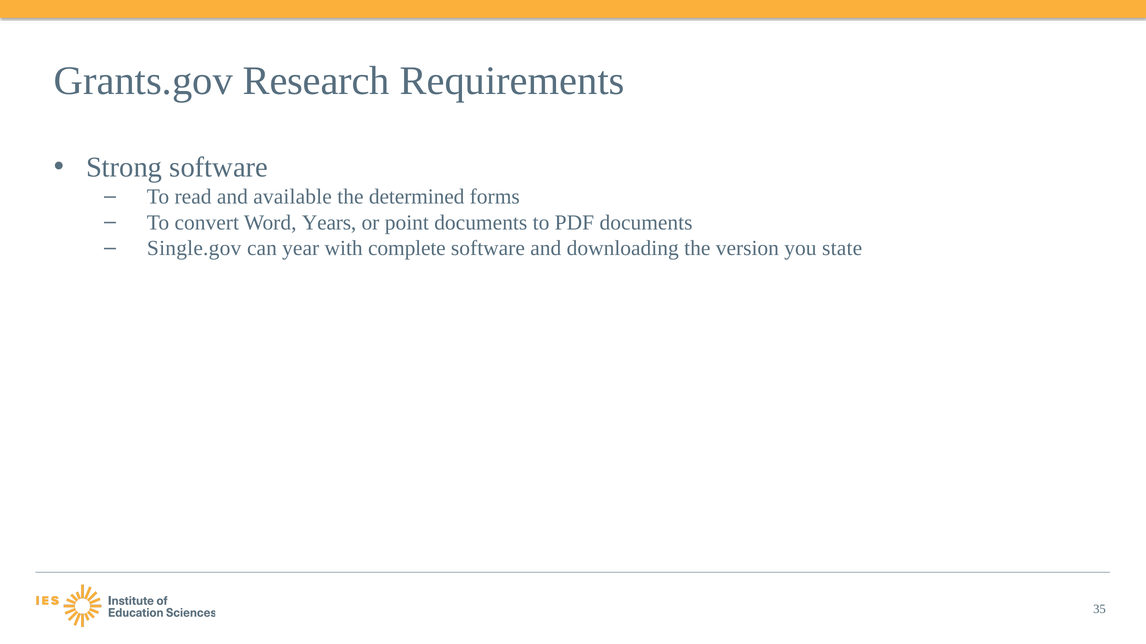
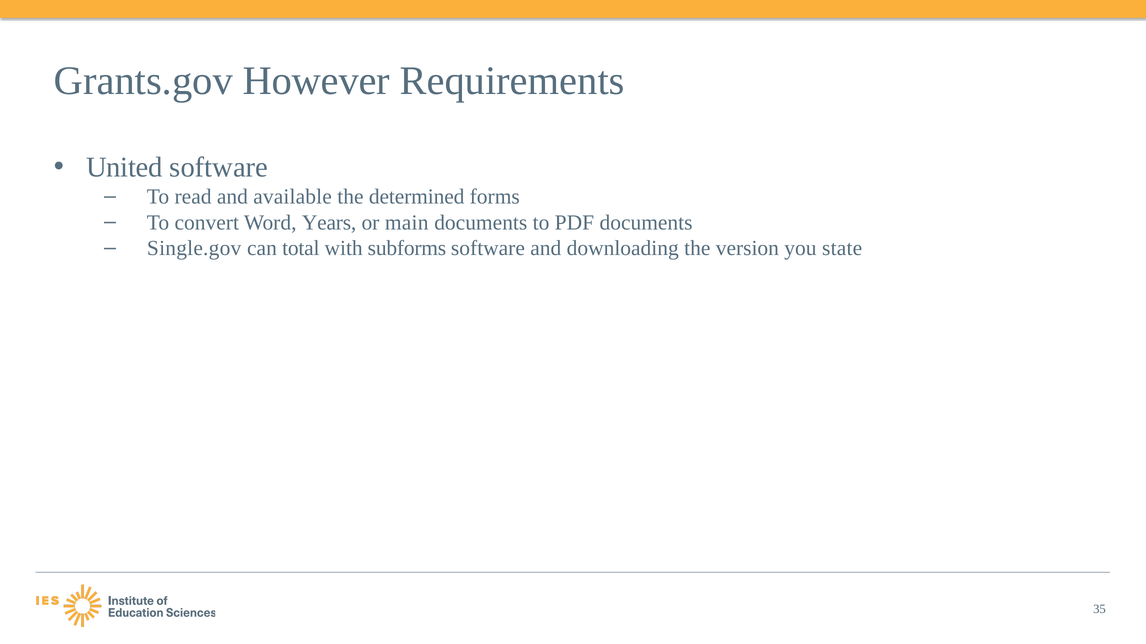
Research: Research -> However (316, 81)
Strong: Strong -> United (124, 167)
point: point -> main (407, 223)
year: year -> total (301, 248)
complete: complete -> subforms (407, 248)
